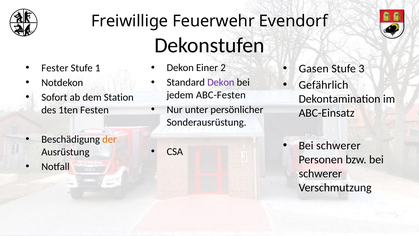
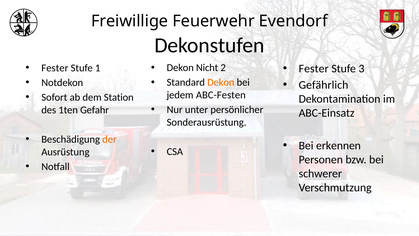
Einer: Einer -> Nicht (207, 68)
Gasen: Gasen -> Fester (314, 68)
Dekon colour: purple -> orange (221, 82)
Festen: Festen -> Gefahr (95, 110)
schwerer: schwerer -> erkennen (338, 145)
